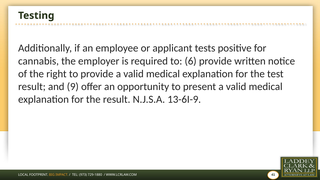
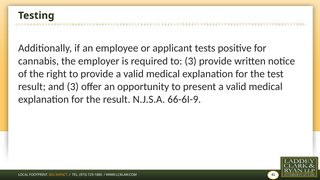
to 6: 6 -> 3 (191, 61)
and 9: 9 -> 3 (73, 87)
13-6I-9: 13-6I-9 -> 66-6I-9 (184, 99)
